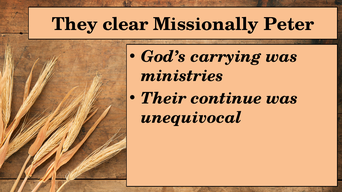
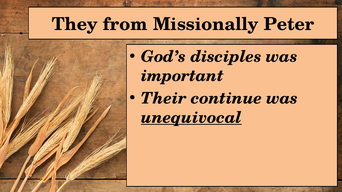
clear: clear -> from (125, 24)
carrying: carrying -> disciples (226, 57)
ministries: ministries -> important (182, 76)
unequivocal underline: none -> present (191, 118)
